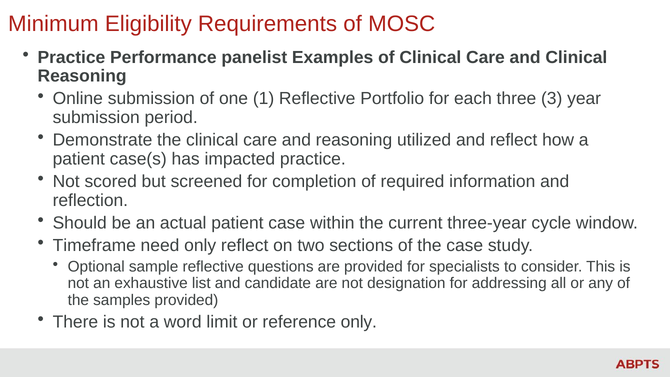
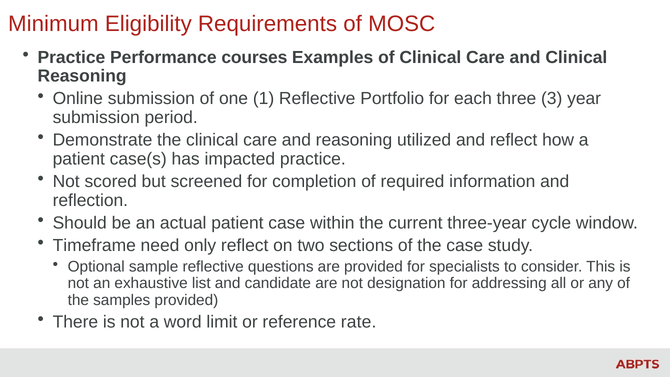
panelist: panelist -> courses (254, 57)
reference only: only -> rate (359, 322)
